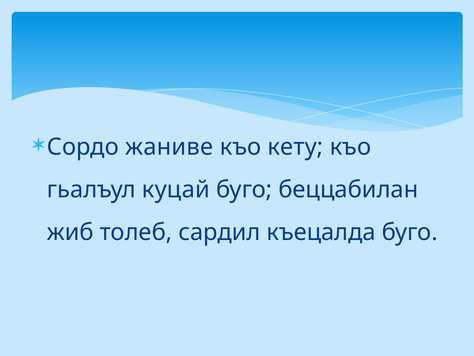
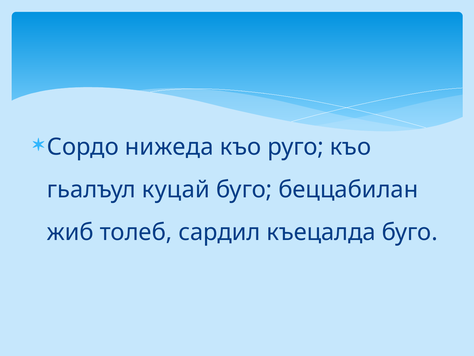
жаниве: жаниве -> нижеда (169, 147)
кету: кету -> руго (296, 147)
